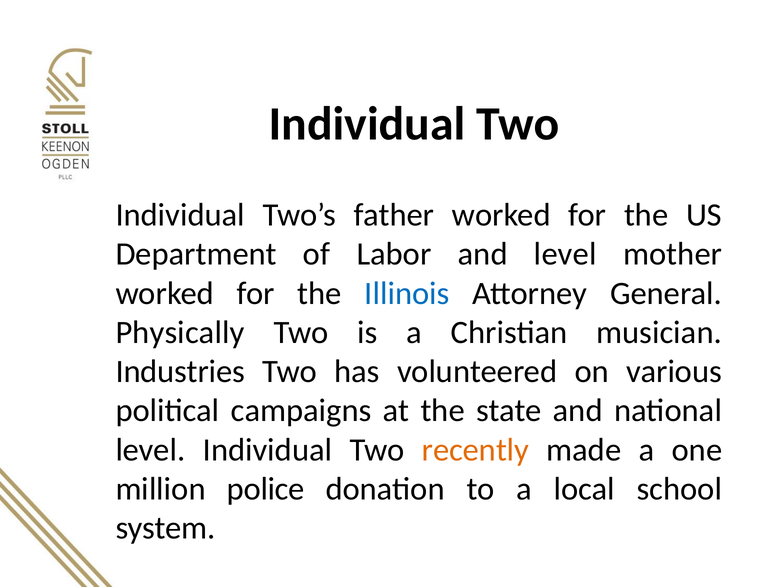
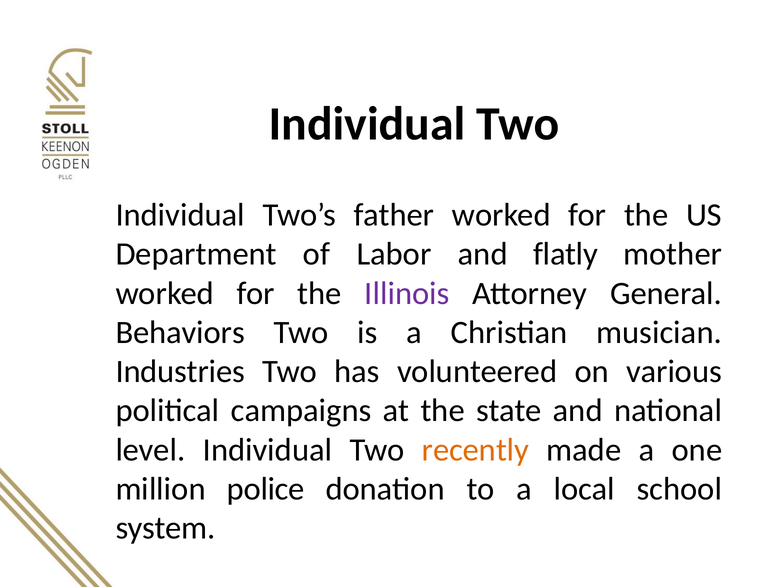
and level: level -> flatly (566, 254)
Illinois colour: blue -> purple (407, 293)
Physically: Physically -> Behaviors (180, 333)
